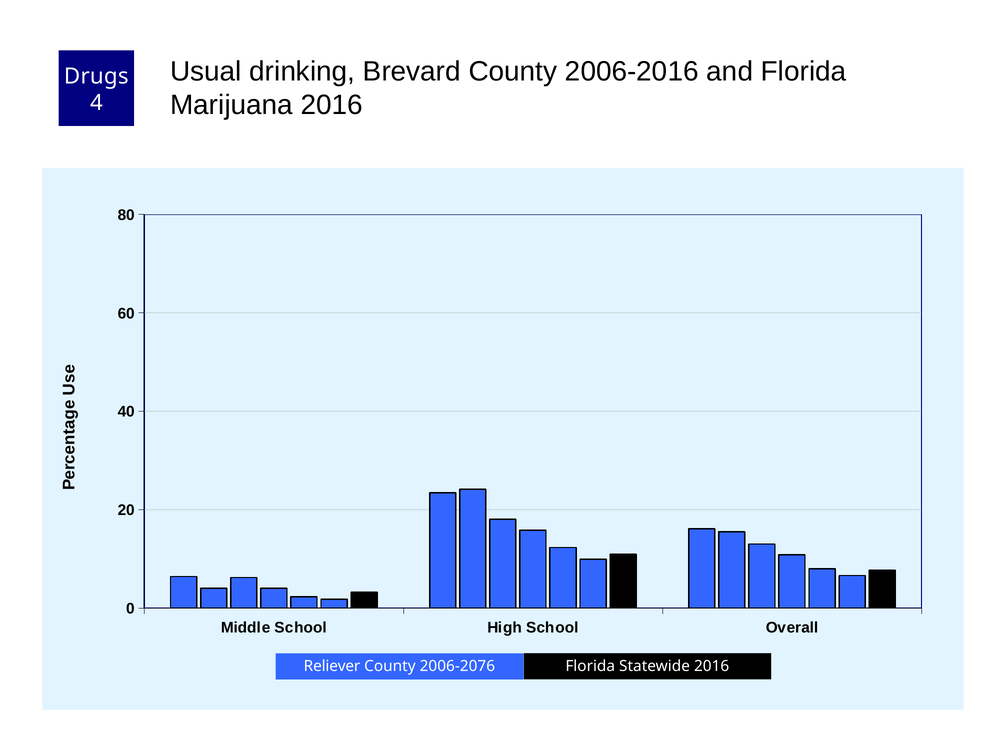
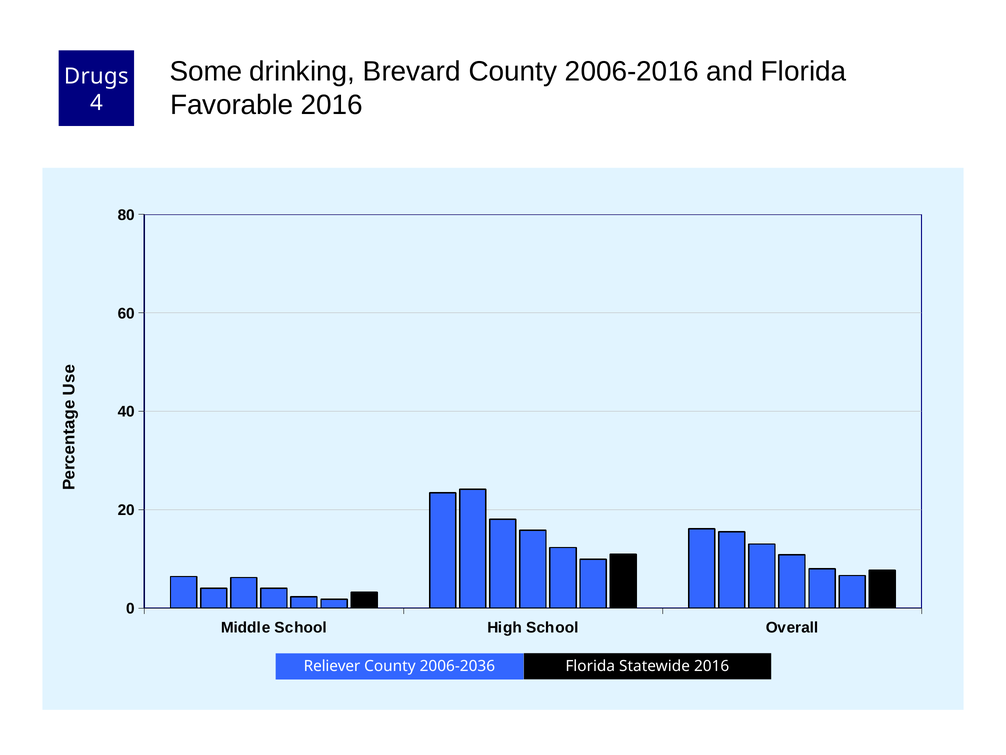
Usual: Usual -> Some (206, 72)
Marijuana: Marijuana -> Favorable (232, 105)
2006-2076: 2006-2076 -> 2006-2036 (457, 666)
